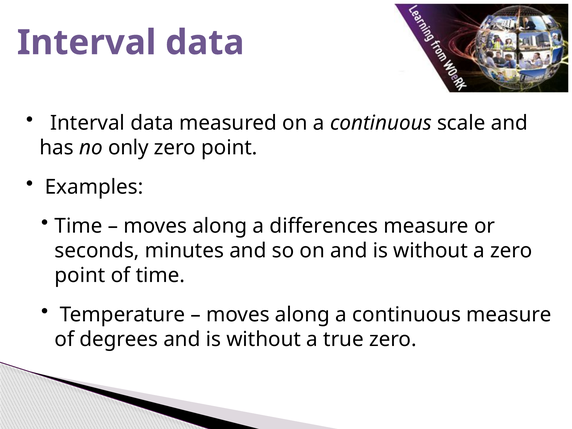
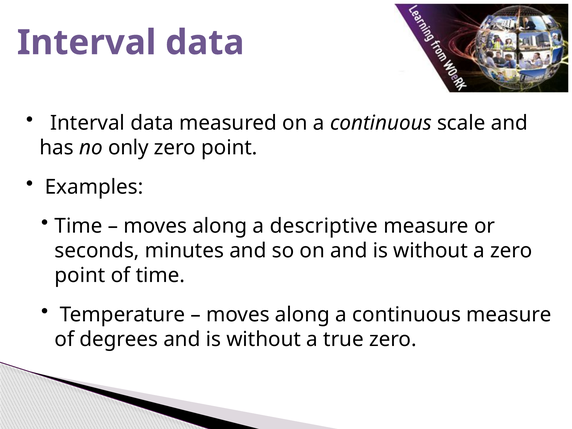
differences: differences -> descriptive (324, 226)
